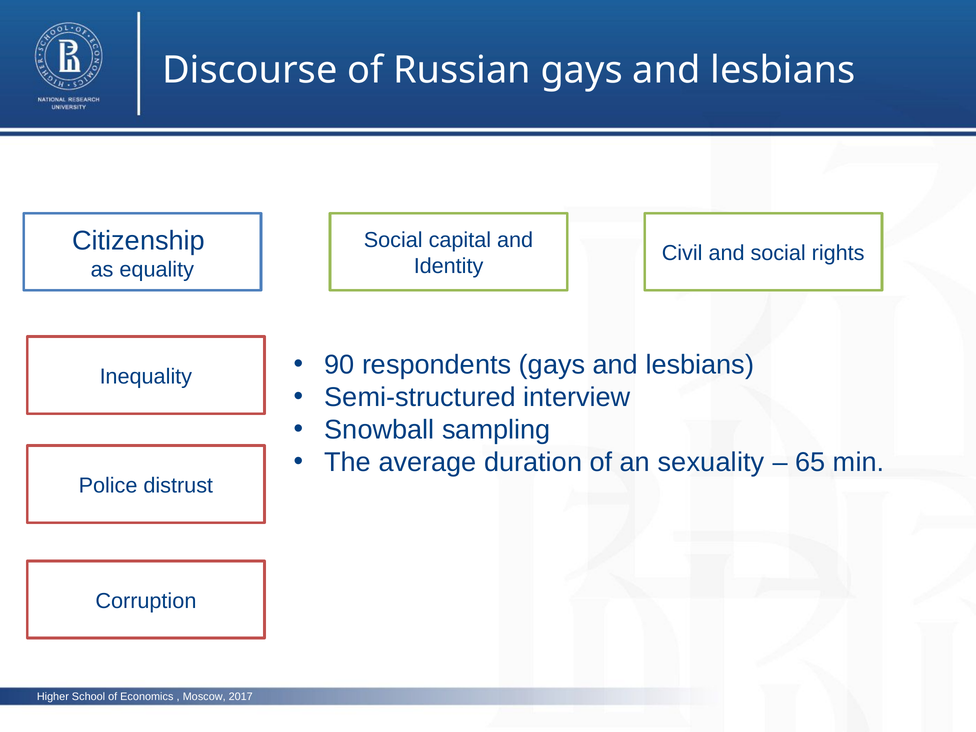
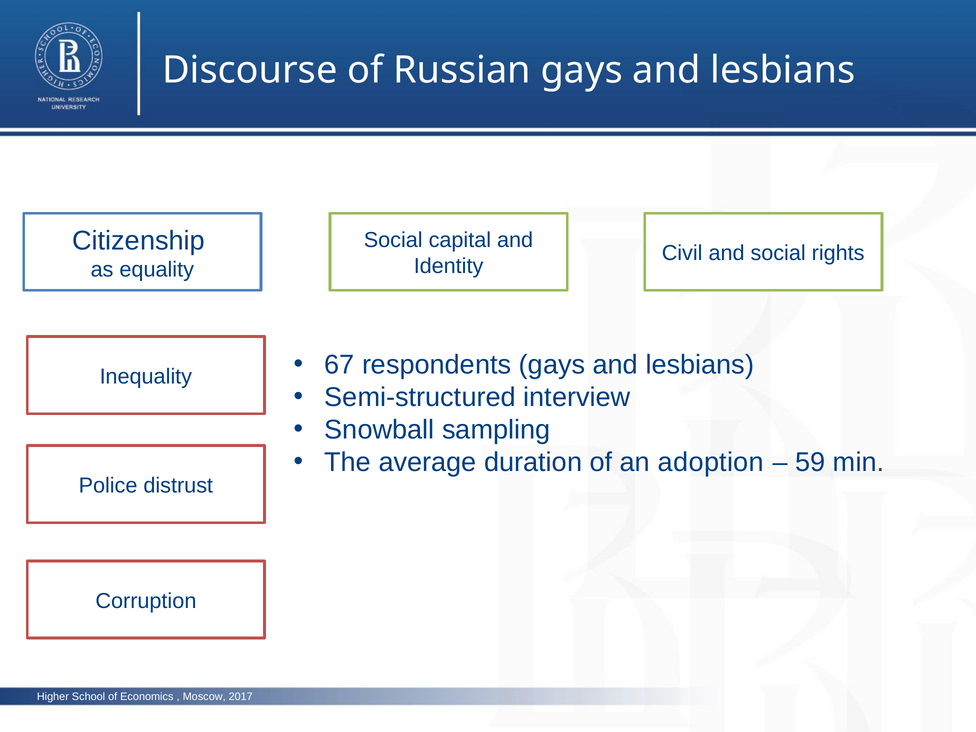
90: 90 -> 67 (339, 365)
sexuality: sexuality -> adoption (711, 462)
65: 65 -> 59 (810, 462)
